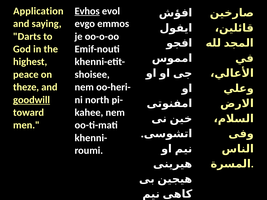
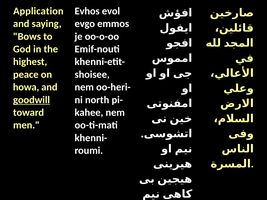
Evhos underline: present -> none (87, 11)
Darts: Darts -> Bows (27, 36)
theze: theze -> howa (26, 87)
